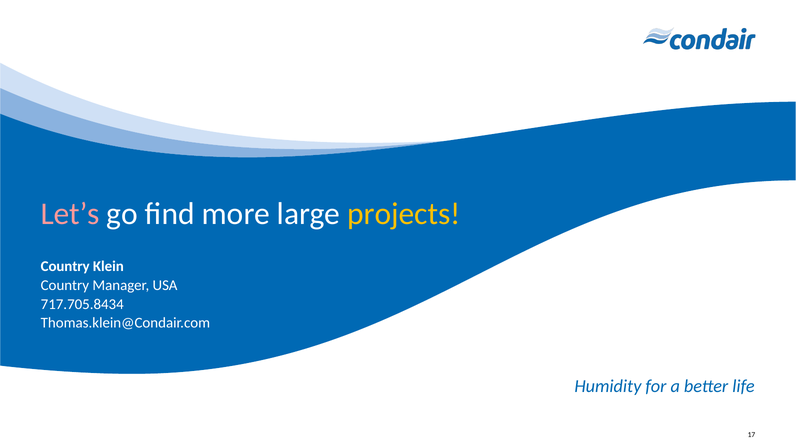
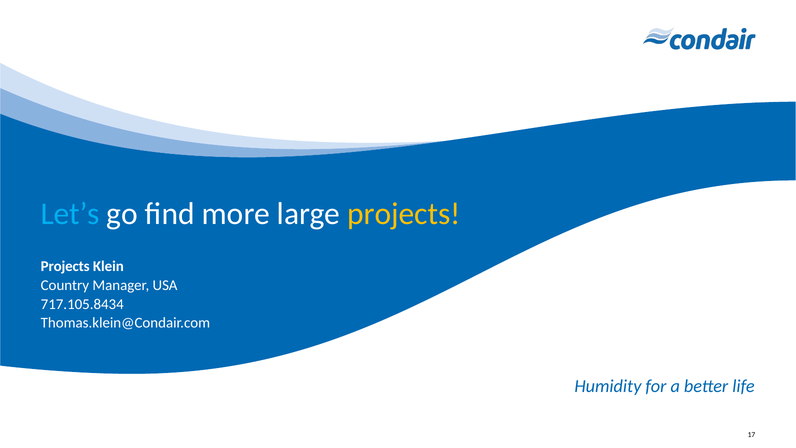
Let’s colour: pink -> light blue (70, 214)
Country: Country -> Projects (65, 266)
717.705.8434: 717.705.8434 -> 717.105.8434 (82, 304)
